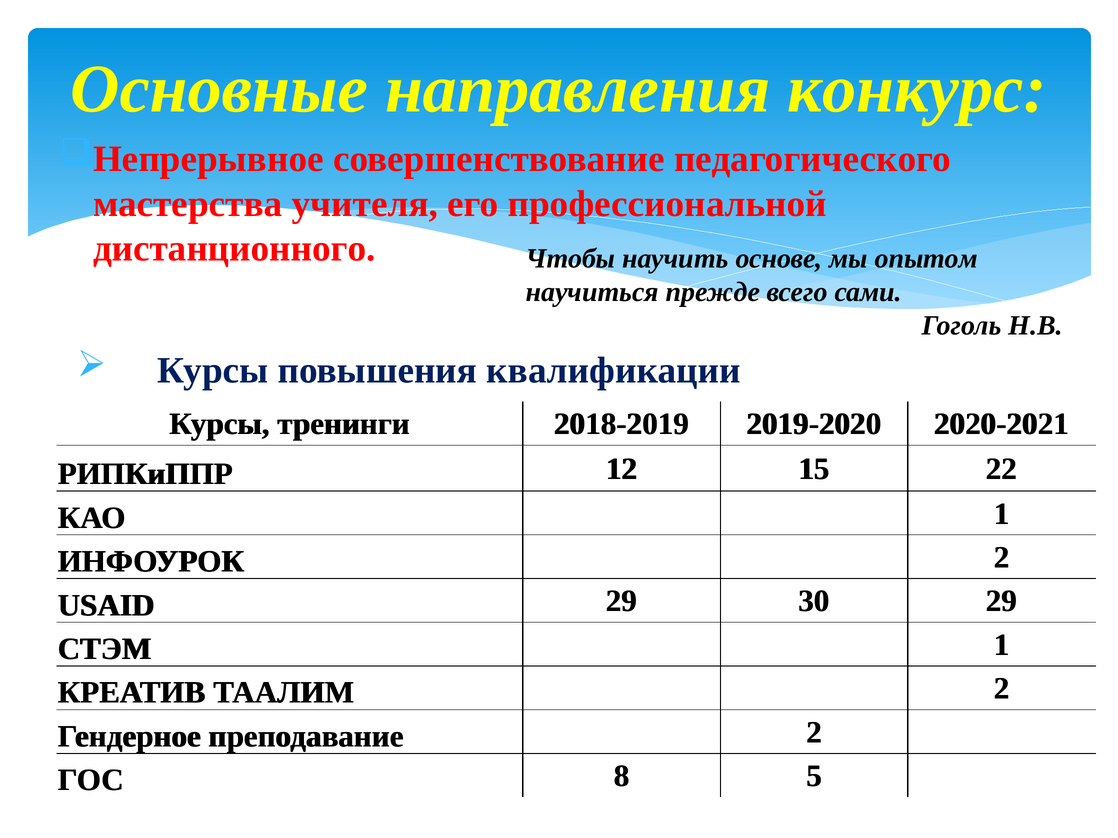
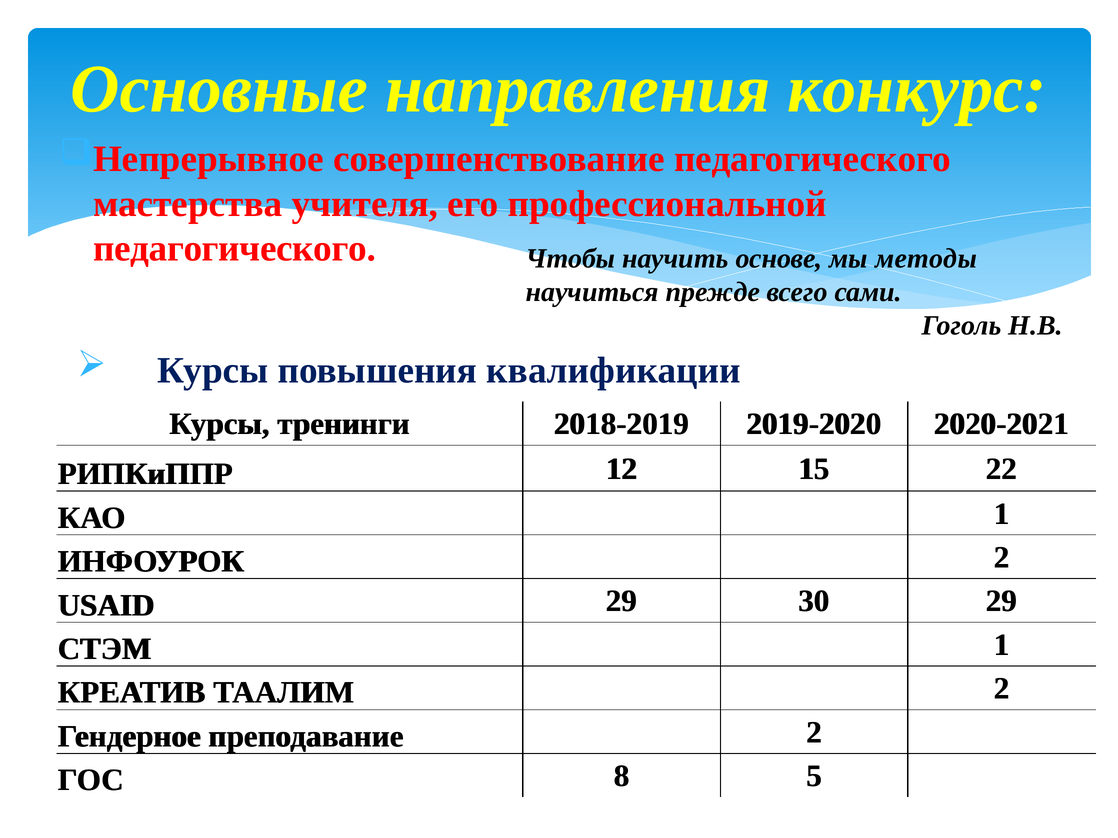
дистанционного: дистанционного -> педагогического (234, 249)
опытом: опытом -> методы (926, 259)
